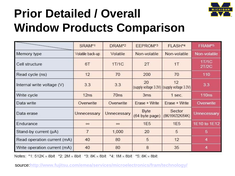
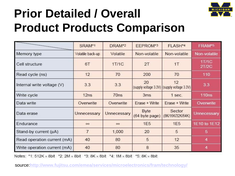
Window: Window -> Product (37, 28)
